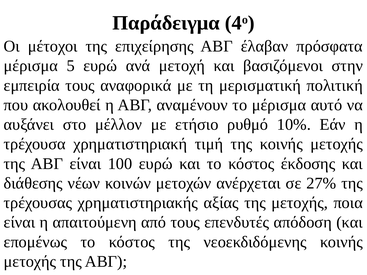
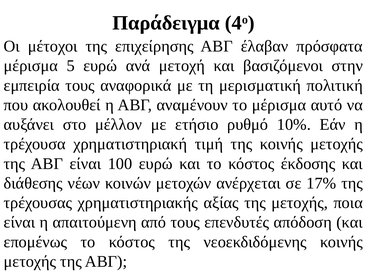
27%: 27% -> 17% (321, 183)
